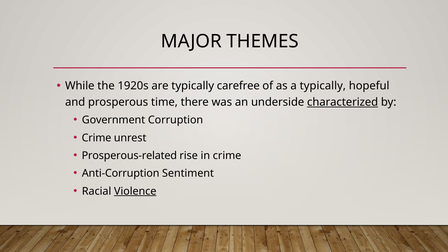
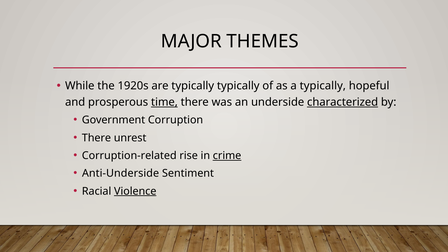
typically carefree: carefree -> typically (238, 86)
time underline: none -> present (164, 102)
Crime: Crime -> There (96, 138)
Prosperous-related: Prosperous-related -> Corruption-related (129, 156)
crime underline: none -> present (227, 156)
Anti-Corruption: Anti-Corruption -> Anti-Underside (121, 173)
